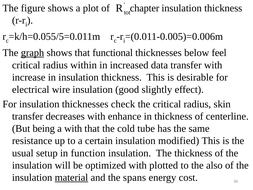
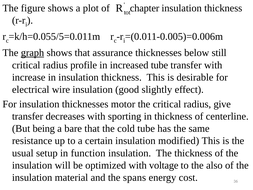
functional: functional -> assurance (113, 53)
feel: feel -> still (219, 53)
within: within -> profile (84, 65)
increased data: data -> tube (159, 65)
check: check -> motor (123, 104)
skin: skin -> give (222, 104)
enhance: enhance -> sporting (125, 116)
a with: with -> bare (73, 128)
plotted: plotted -> voltage (164, 165)
material underline: present -> none (71, 177)
